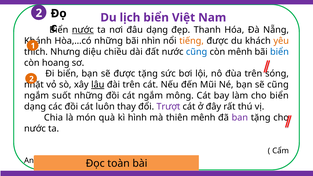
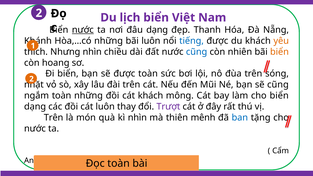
bãi nhìn: nhìn -> luôn (151, 41)
tiếng colour: orange -> blue (192, 41)
Nhưng diệu: diệu -> nhìn (92, 52)
còn mênh: mênh -> nhiên (240, 52)
biển colour: blue -> orange (279, 52)
được tặng: tặng -> toàn (148, 74)
lâu underline: present -> none (98, 85)
ngắm suốt: suốt -> toàn (62, 96)
cát ngắm: ngắm -> khách (151, 96)
Chia: Chia -> Trên (54, 118)
kì hình: hình -> nhìn (137, 118)
ban colour: purple -> blue (240, 118)
